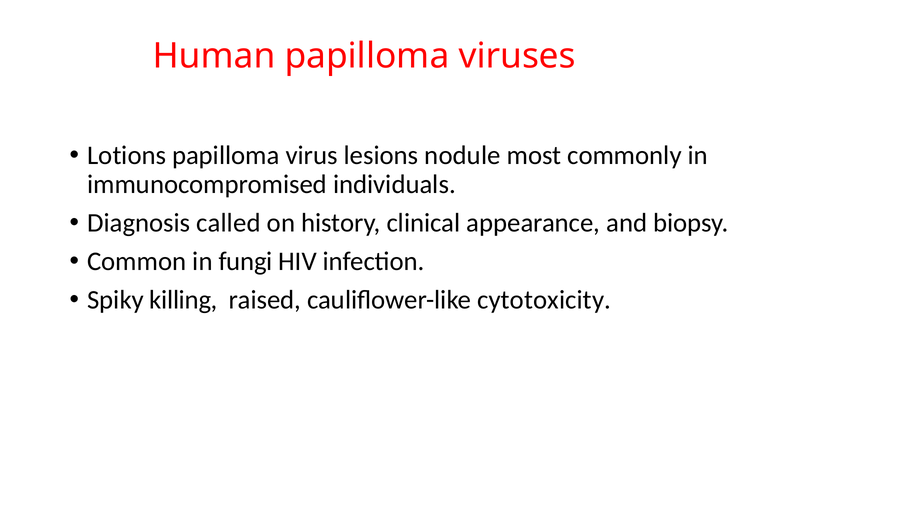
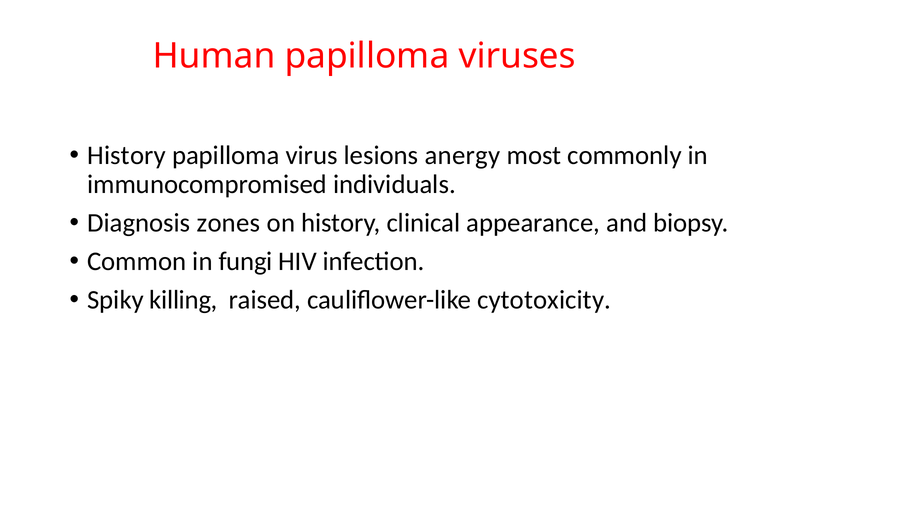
Lotions: Lotions -> History (127, 155)
nodule: nodule -> anergy (462, 155)
called: called -> zones (228, 223)
